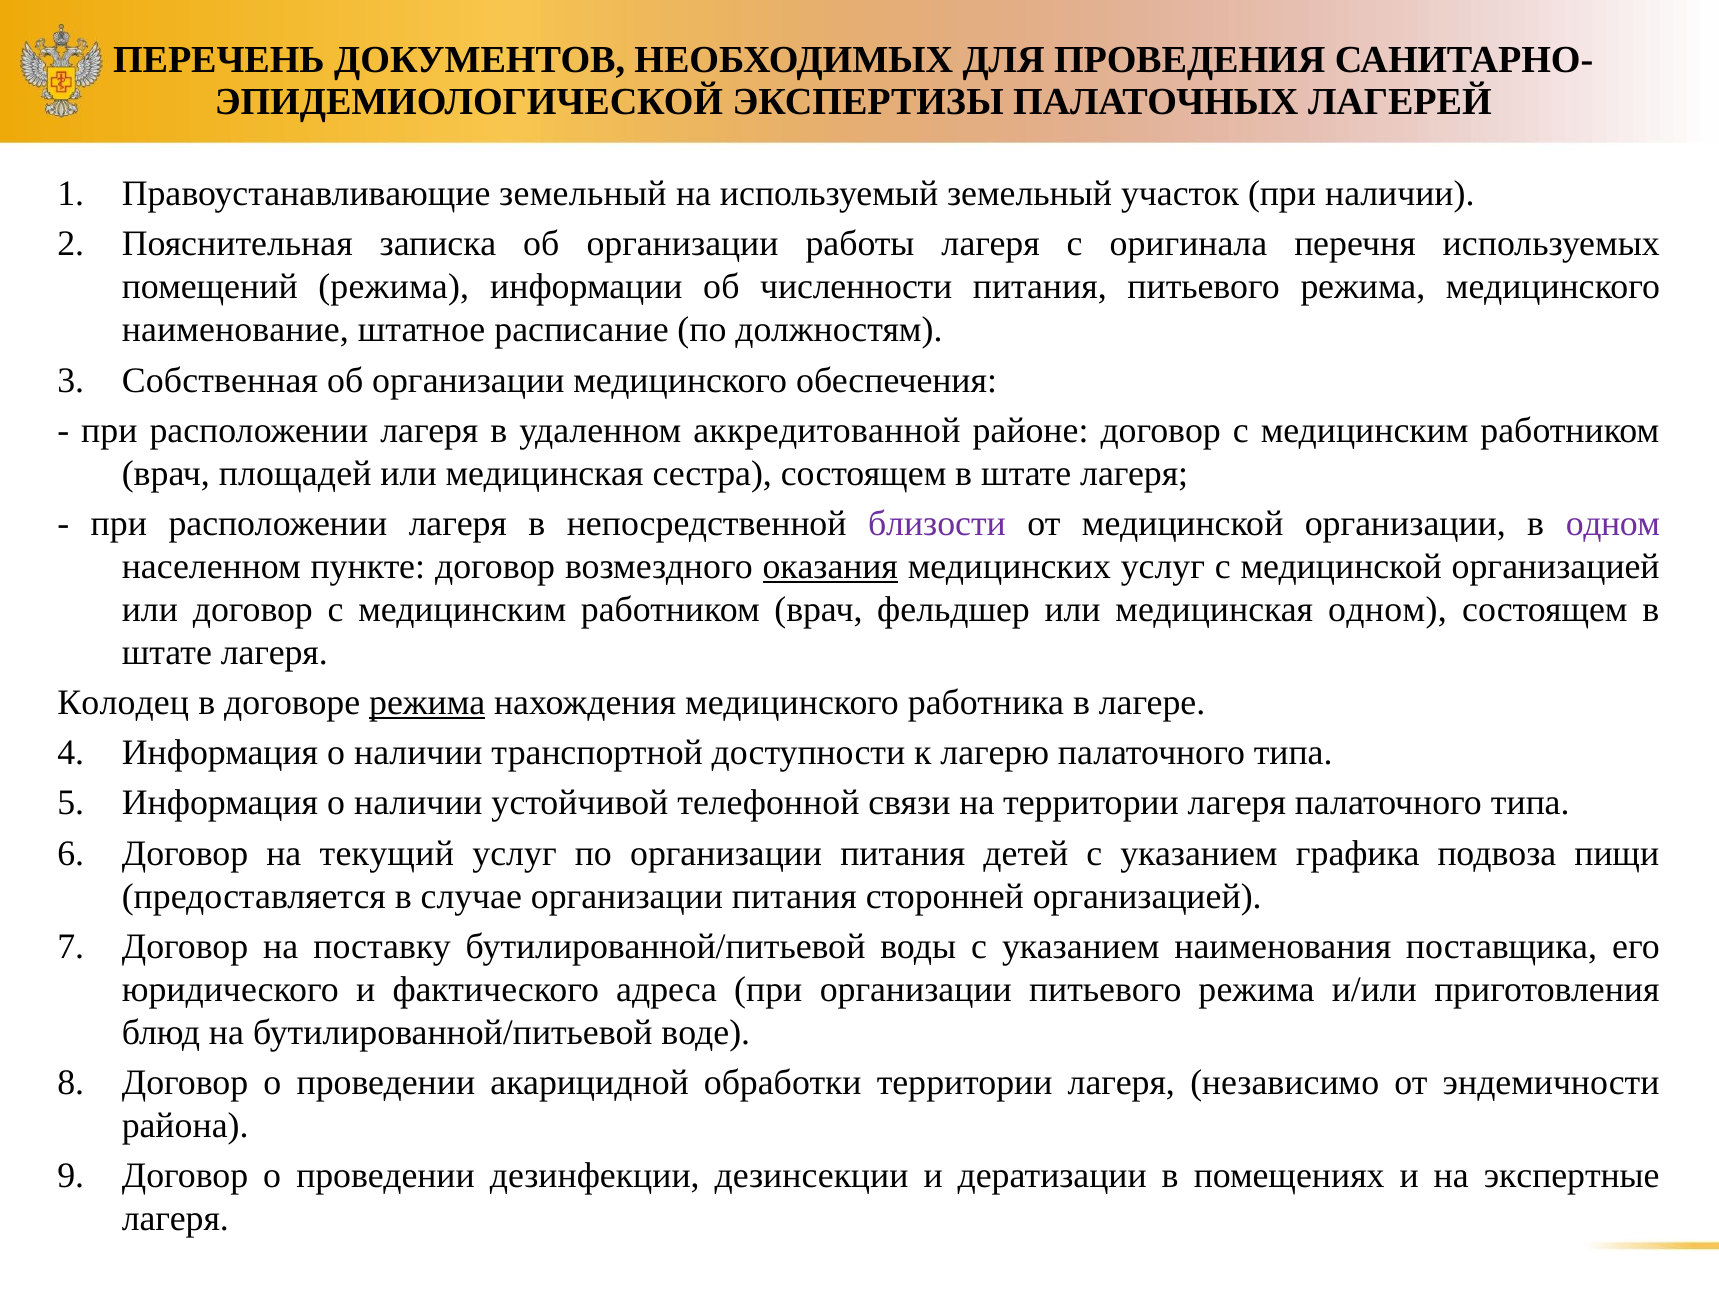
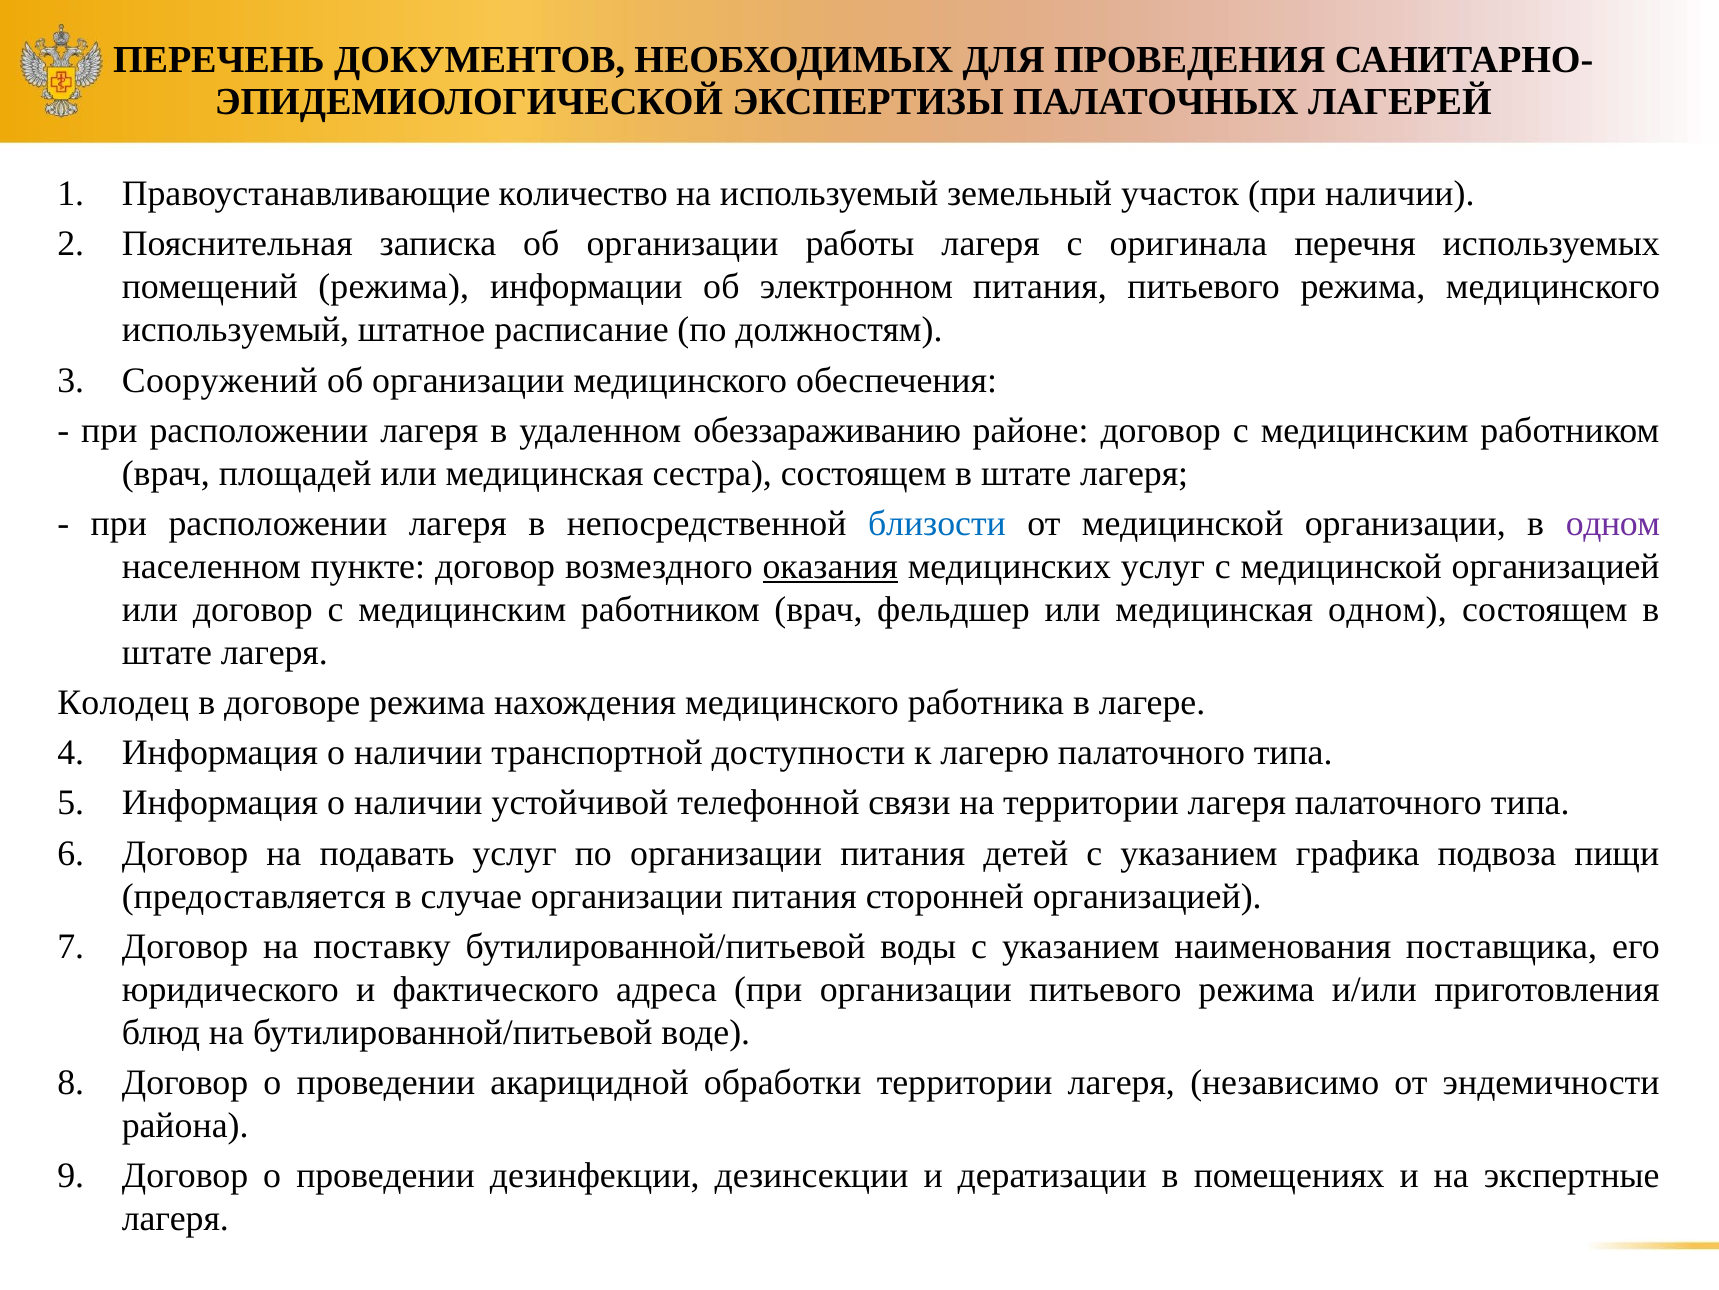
Правоустанавливающие земельный: земельный -> количество (583, 194)
численности: численности -> электронном (856, 287)
наименование: наименование -> используемый (236, 330)
Собственная: Собственная -> Сооружений (220, 380)
аккредитованной: аккредитованной -> обеззараживанию (827, 430)
близости colour: purple -> blue (937, 523)
режима underline: present -> none (427, 702)
текущий: текущий -> подавать (387, 853)
